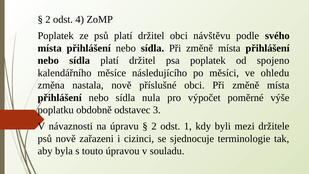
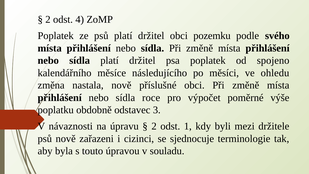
návštěvu: návštěvu -> pozemku (212, 36)
nula: nula -> roce (151, 98)
